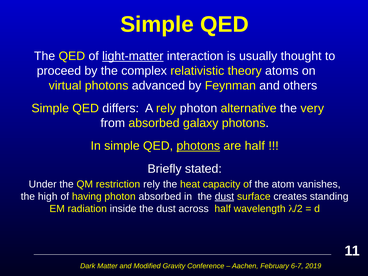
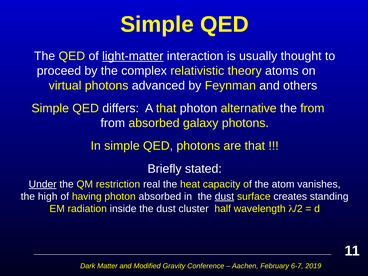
A rely: rely -> that (166, 108)
the very: very -> from (312, 108)
photons underline: present -> none (198, 146)
are half: half -> that (255, 146)
Under underline: none -> present (43, 184)
restriction rely: rely -> real (152, 184)
across: across -> cluster (194, 209)
